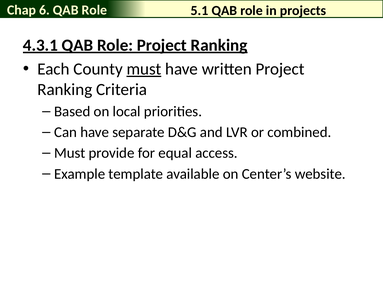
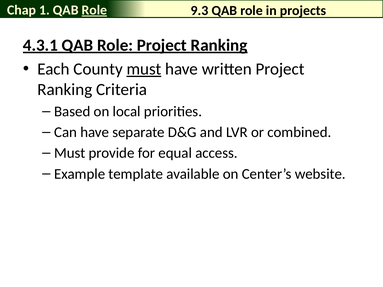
6: 6 -> 1 (44, 10)
Role underline: none -> present (94, 10)
5.1: 5.1 -> 9.3 (200, 11)
